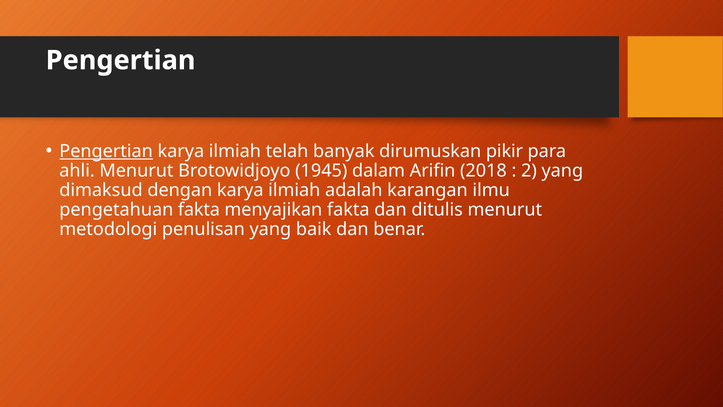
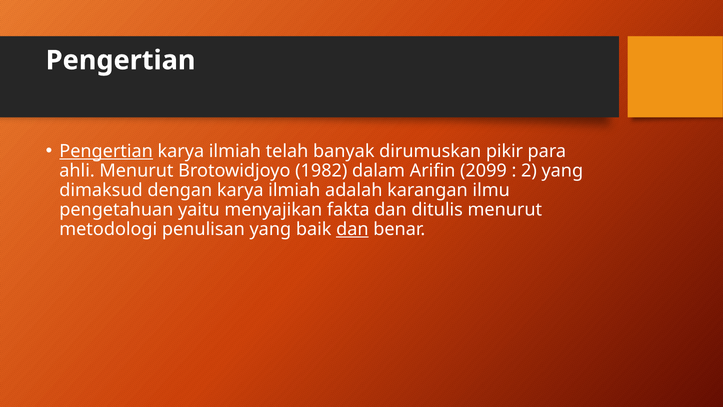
1945: 1945 -> 1982 (321, 170)
2018: 2018 -> 2099 (483, 170)
pengetahuan fakta: fakta -> yaitu (199, 209)
dan underline: none -> present (352, 229)
